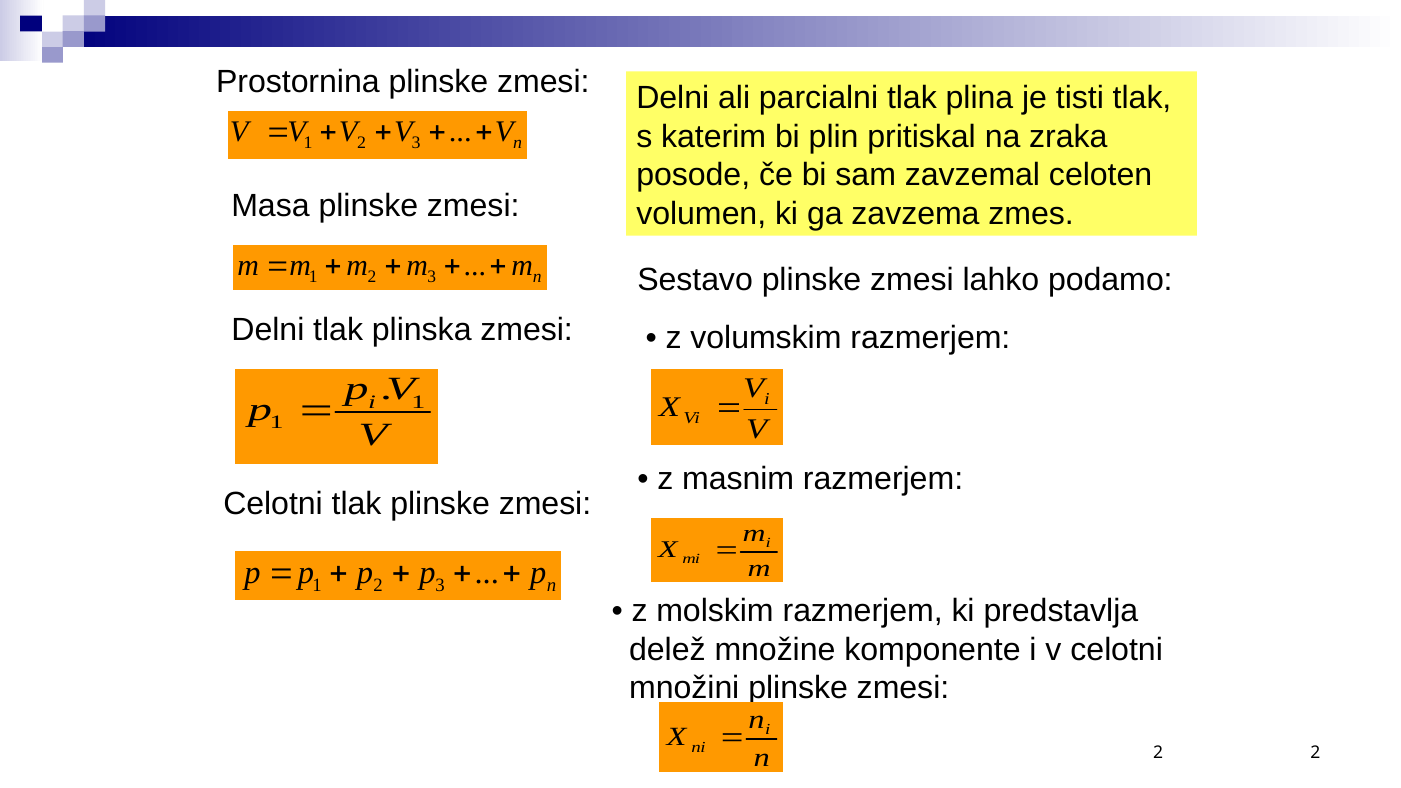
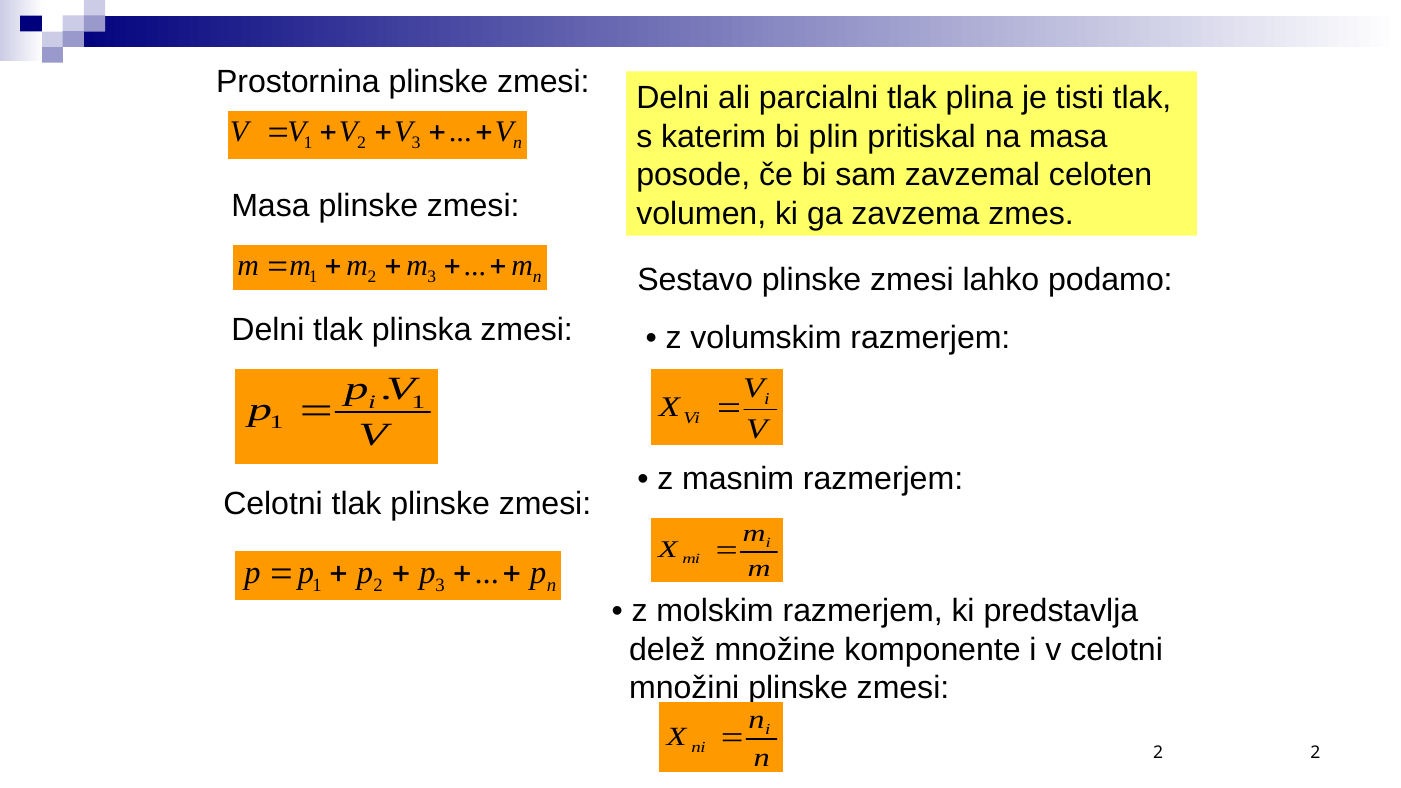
na zraka: zraka -> masa (1068, 137)
